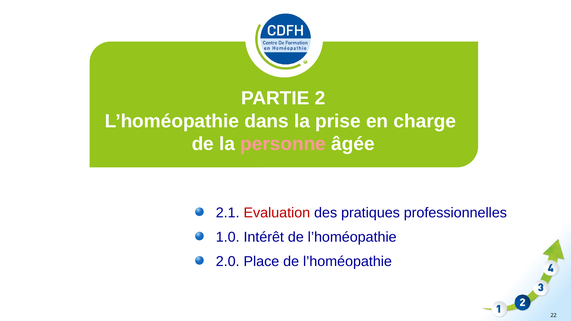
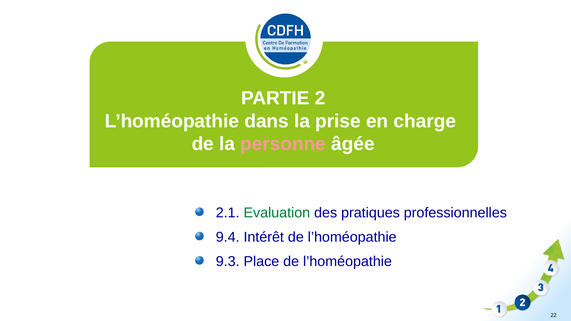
Evaluation colour: red -> green (277, 213)
1.0: 1.0 -> 9.4 (228, 237)
2.0: 2.0 -> 9.3 (228, 262)
